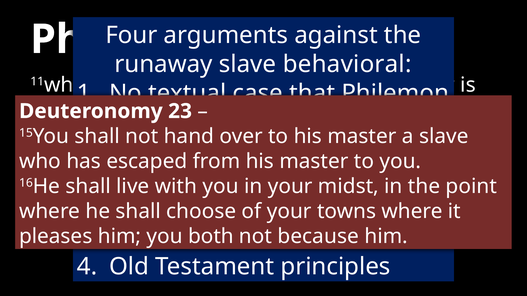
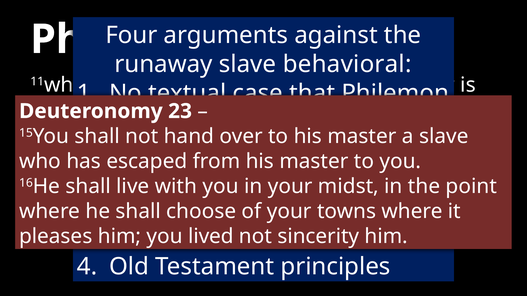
both: both -> lived (211, 237)
because: because -> sincerity (318, 237)
